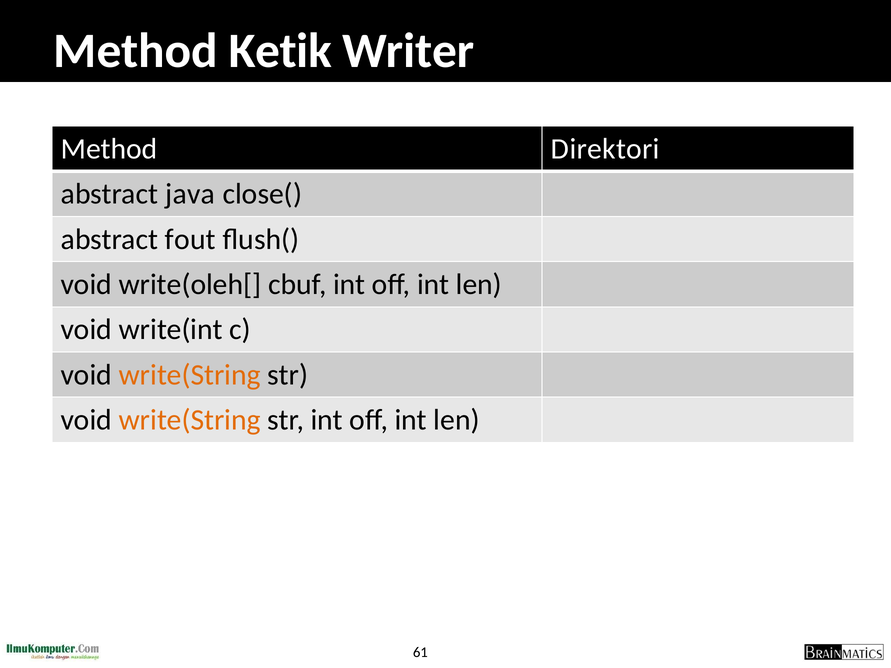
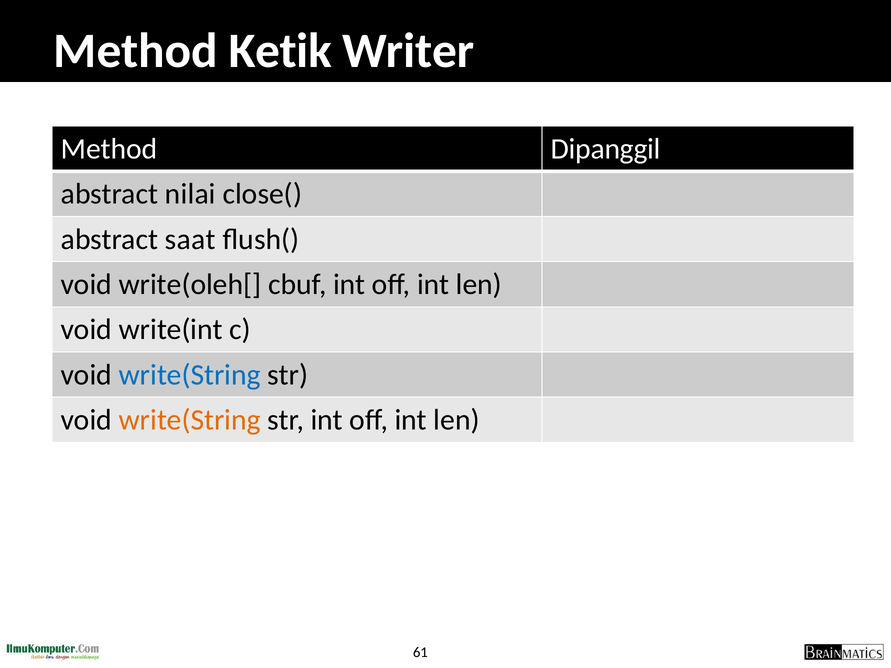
Direktori: Direktori -> Dipanggil (606, 149)
java: java -> nilai (190, 194)
fout: fout -> saat (190, 239)
write(String colour: orange -> blue (190, 375)
